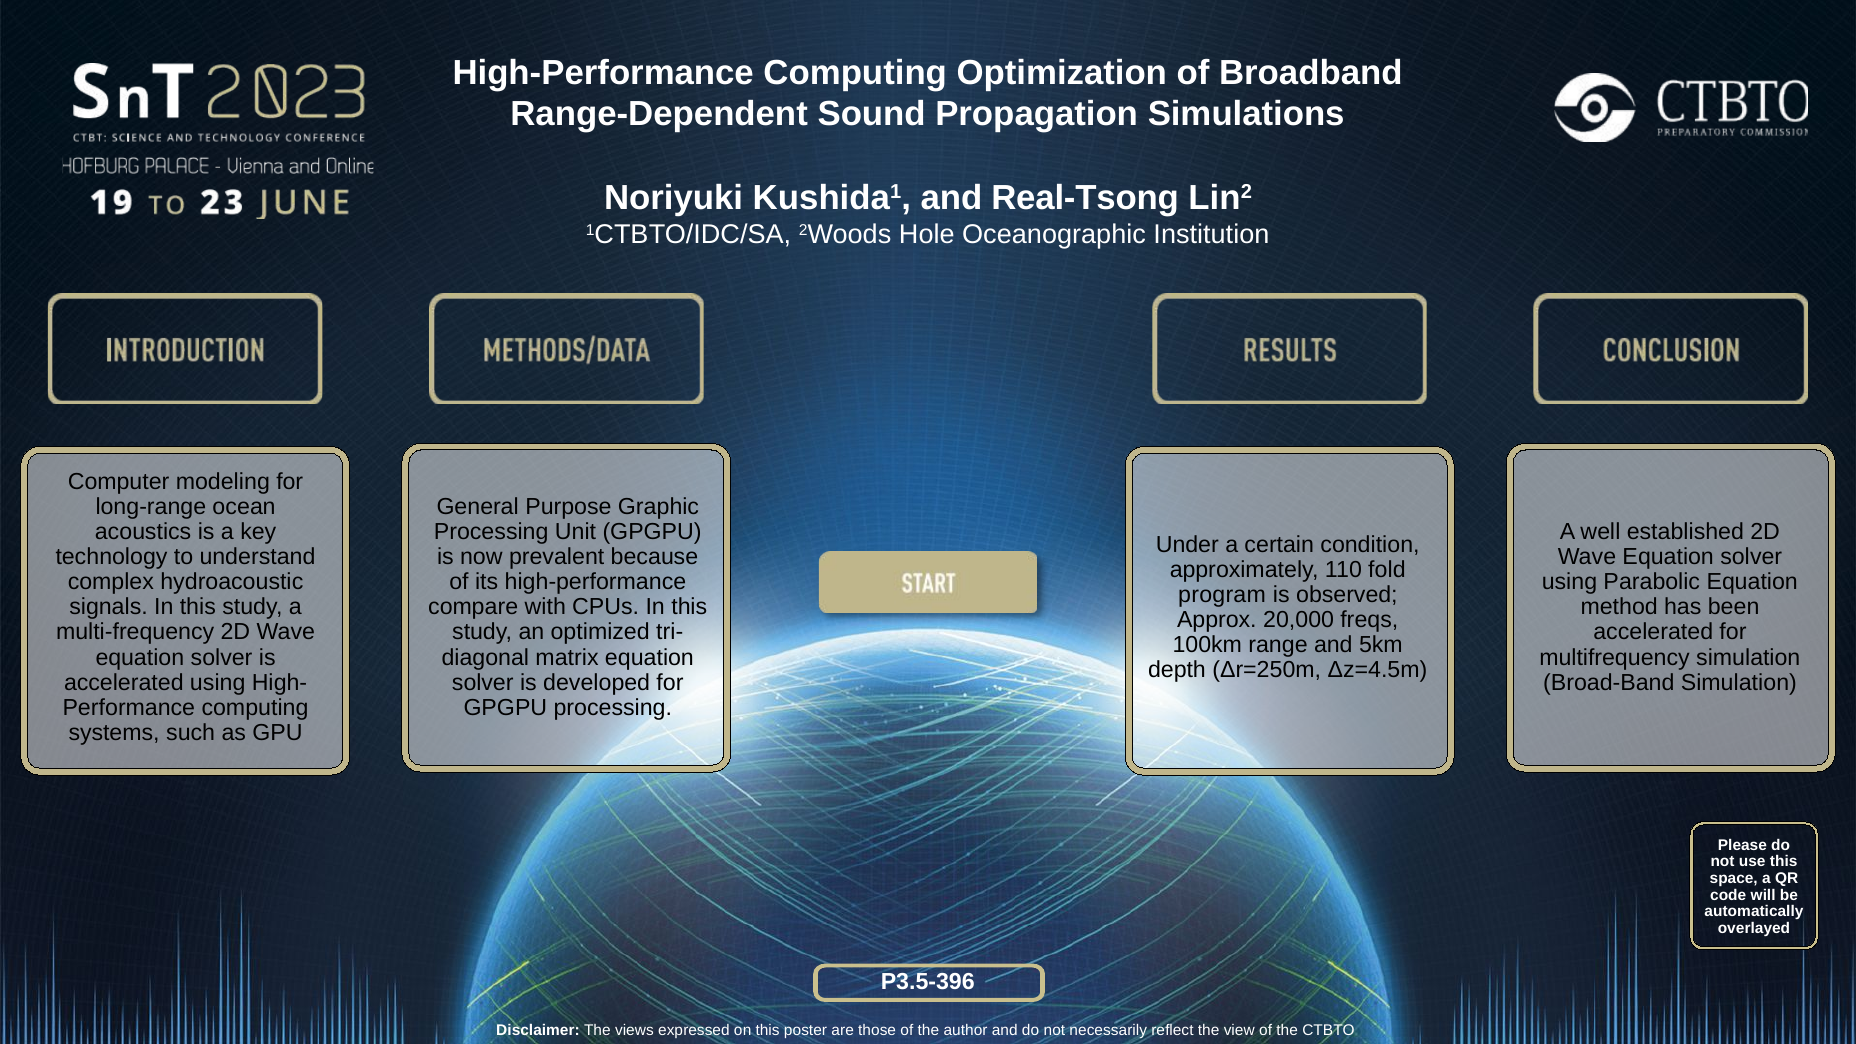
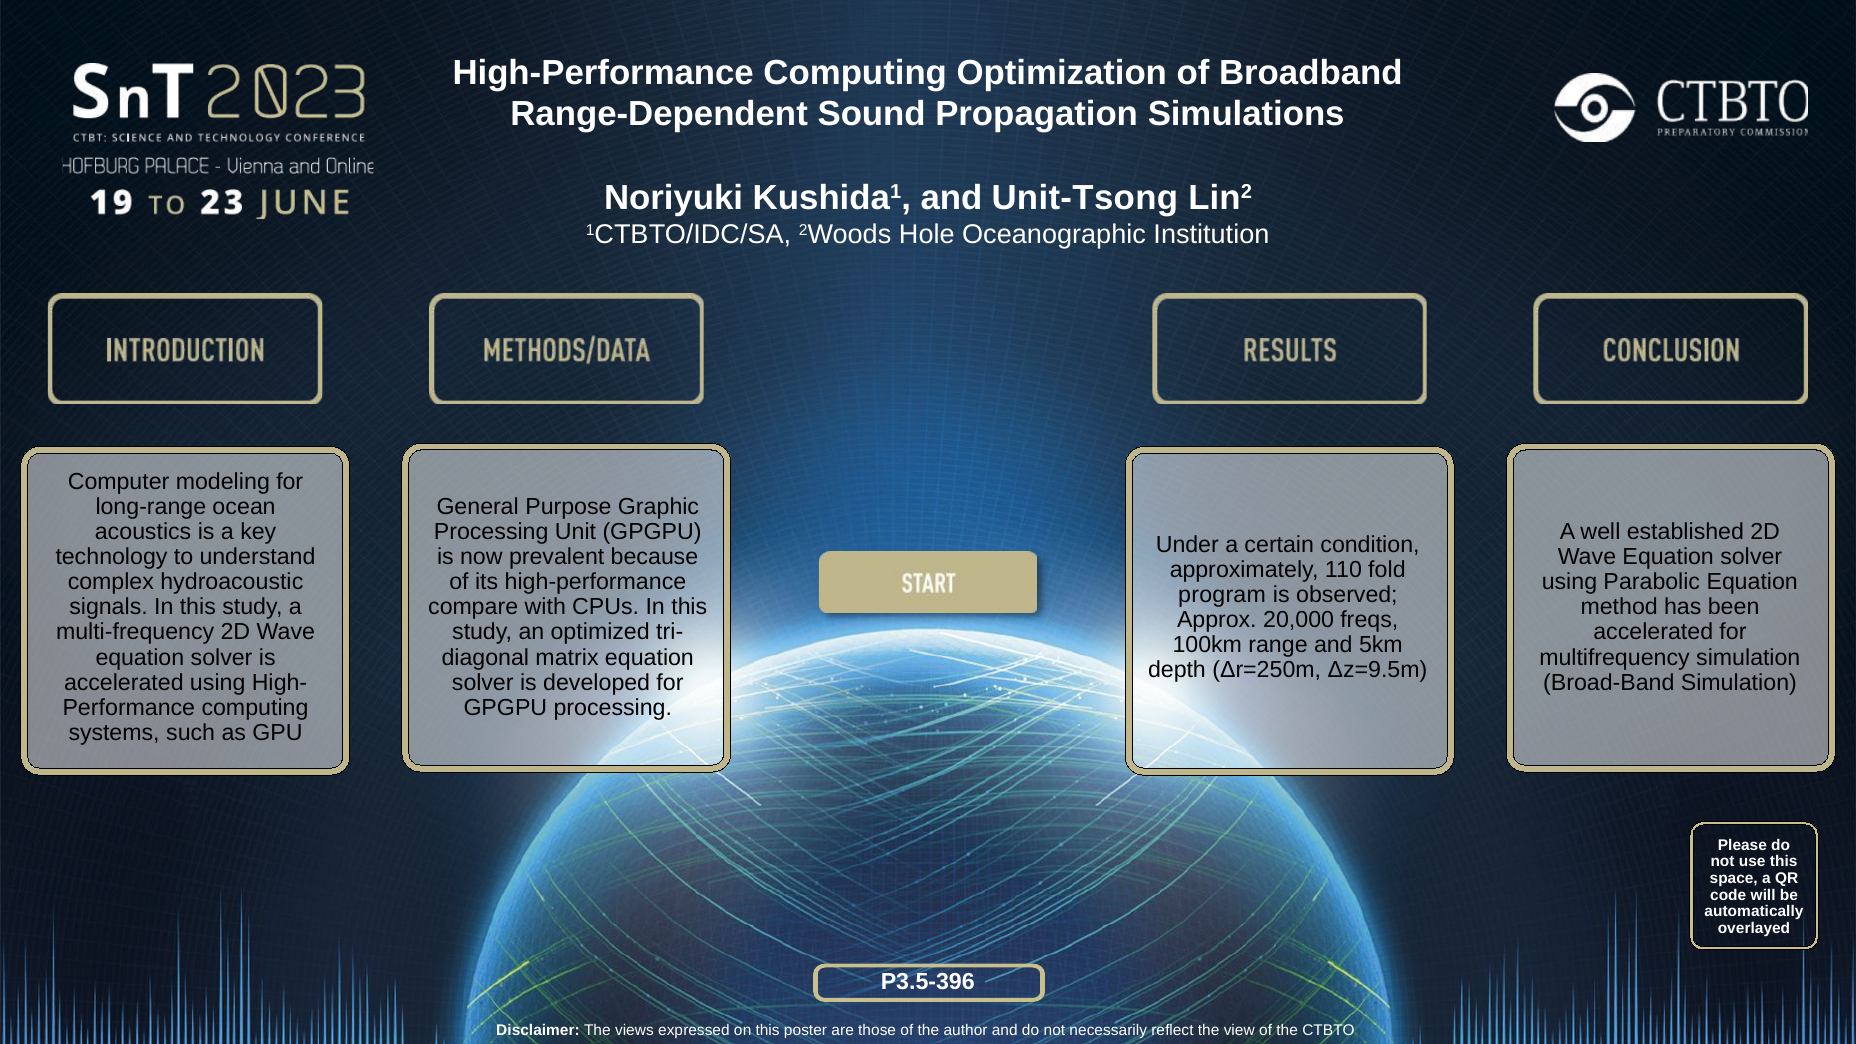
Real-Tsong: Real-Tsong -> Unit-Tsong (1085, 198)
Δz=4.5m: Δz=4.5m -> Δz=9.5m (1377, 670)
